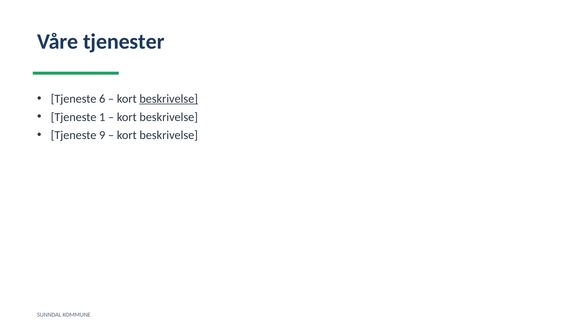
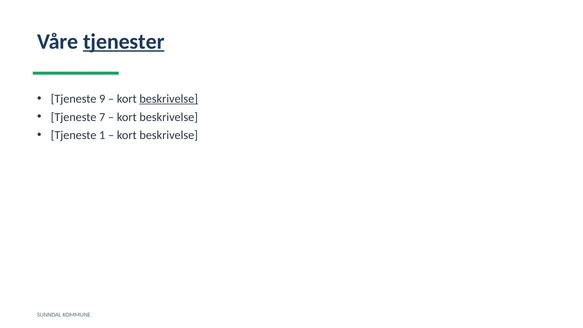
tjenester underline: none -> present (124, 42)
6: 6 -> 9 (102, 99)
1: 1 -> 7 (102, 117)
9: 9 -> 1 (102, 135)
